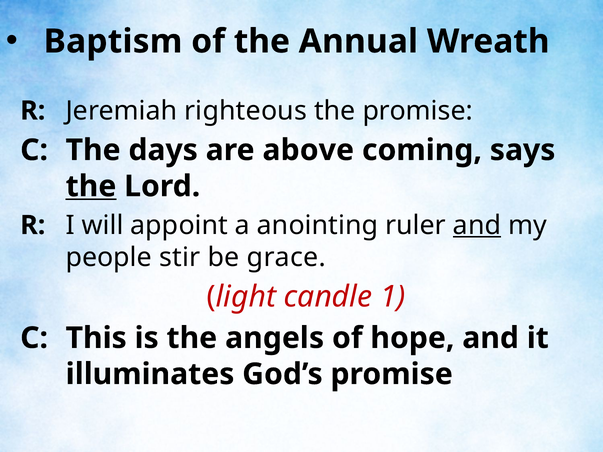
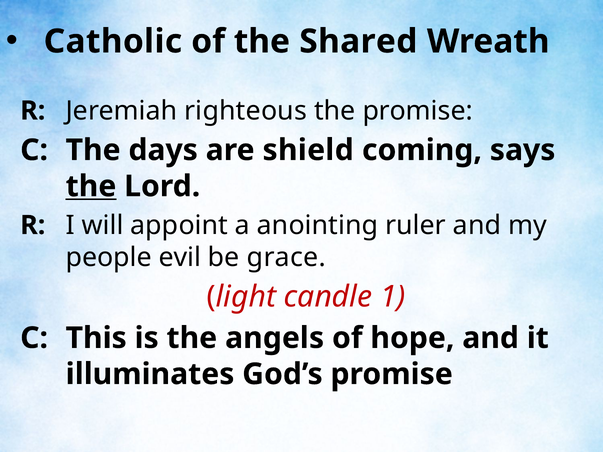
Baptism: Baptism -> Catholic (113, 41)
Annual: Annual -> Shared (358, 41)
above: above -> shield (308, 150)
and underline: present -> none (477, 225)
stir: stir -> evil (180, 258)
